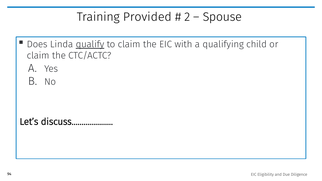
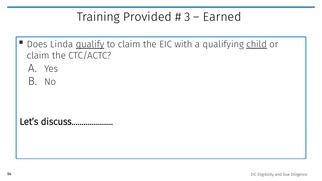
2: 2 -> 3 (187, 17)
Spouse: Spouse -> Earned (222, 17)
child underline: none -> present (257, 44)
